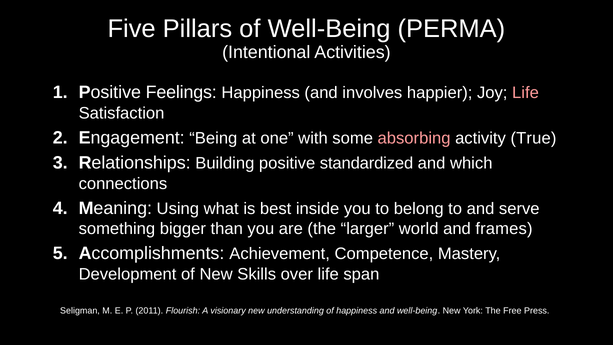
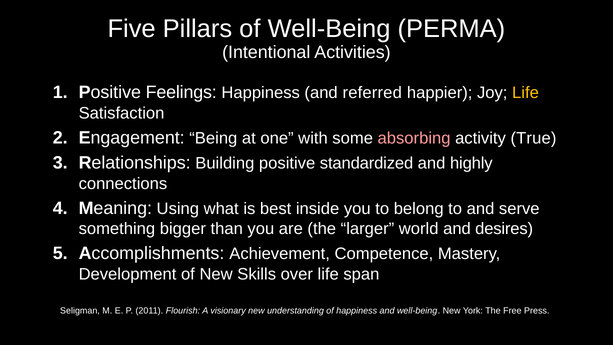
involves: involves -> referred (372, 93)
Life colour: pink -> yellow (525, 93)
which: which -> highly (471, 163)
frames: frames -> desires (504, 229)
